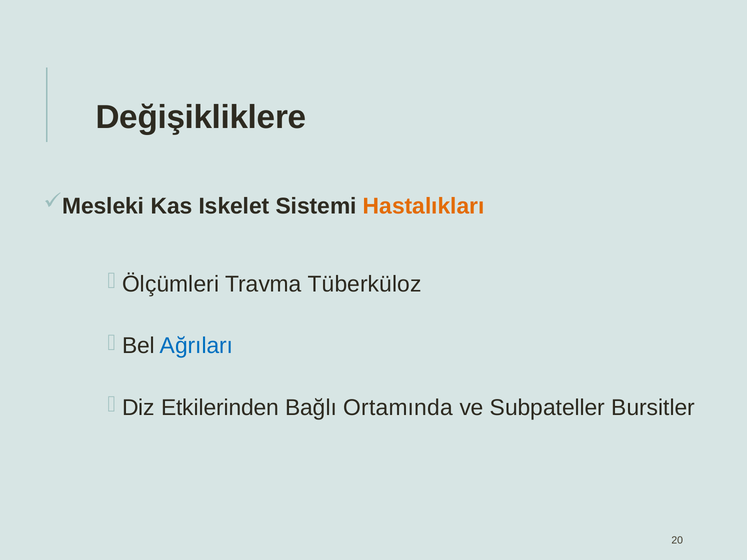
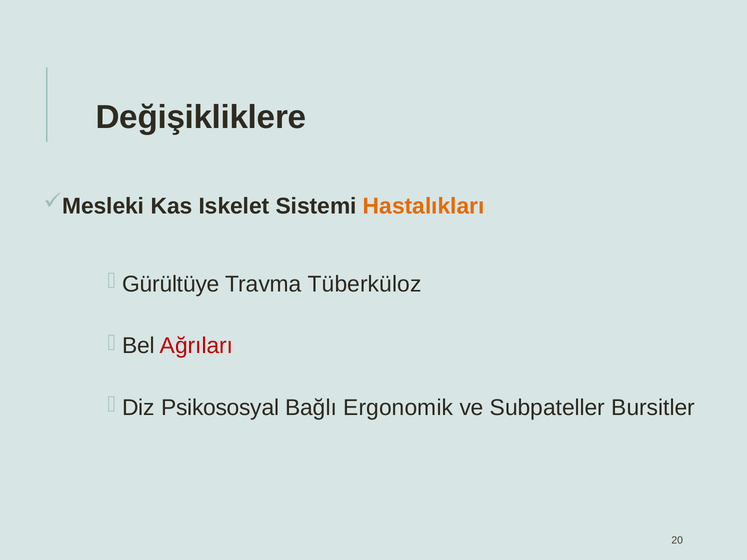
Ölçümleri: Ölçümleri -> Gürültüye (171, 284)
Ağrıları colour: blue -> red (197, 346)
Etkilerinden: Etkilerinden -> Psikososyal (220, 408)
Ortamında: Ortamında -> Ergonomik (398, 408)
